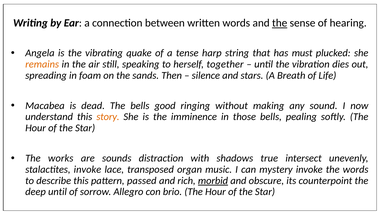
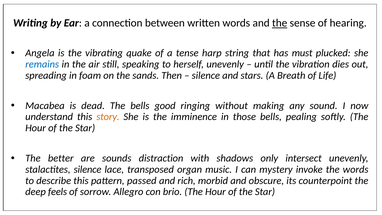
remains colour: orange -> blue (42, 64)
herself together: together -> unevenly (225, 64)
works: works -> better (61, 158)
true: true -> only (269, 158)
stalactites invoke: invoke -> silence (88, 169)
morbid underline: present -> none (213, 181)
deep until: until -> feels (58, 192)
